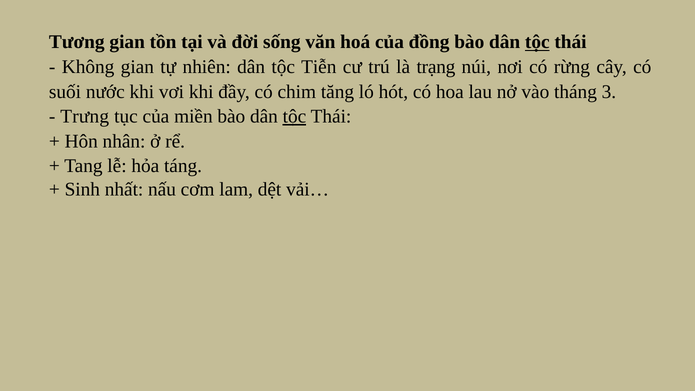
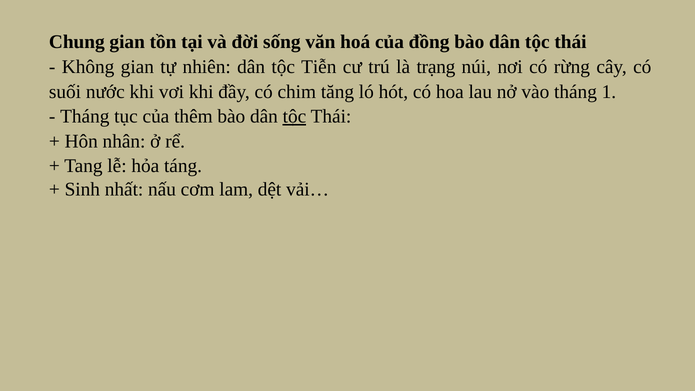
Tương: Tương -> Chung (77, 42)
tộc underline: present -> none (537, 42)
3: 3 -> 1 (609, 92)
Trưng: Trưng -> Tháng (85, 116)
miền: miền -> thêm (193, 116)
